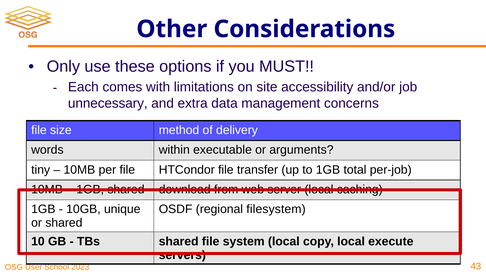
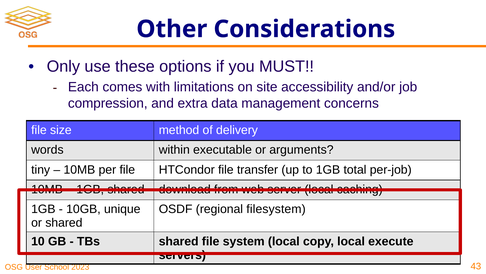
unnecessary: unnecessary -> compression (108, 103)
